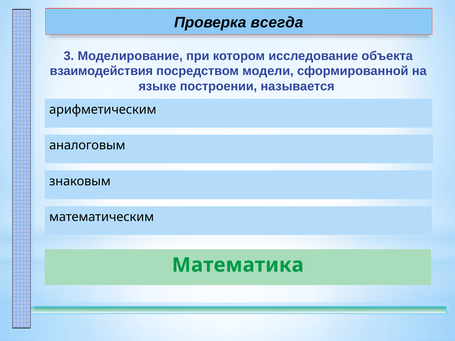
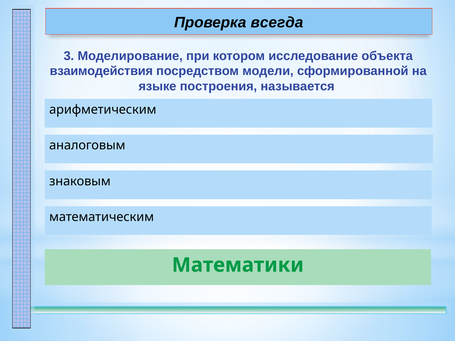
построении: построении -> построения (218, 86)
Математика: Математика -> Математики (238, 265)
